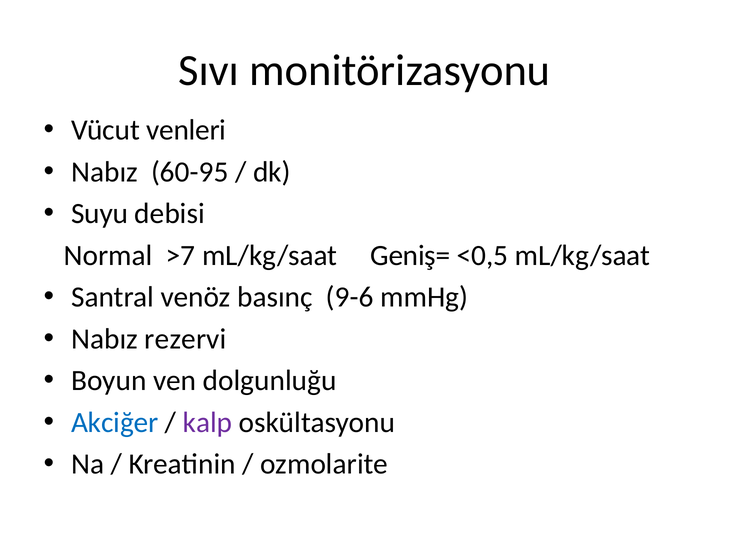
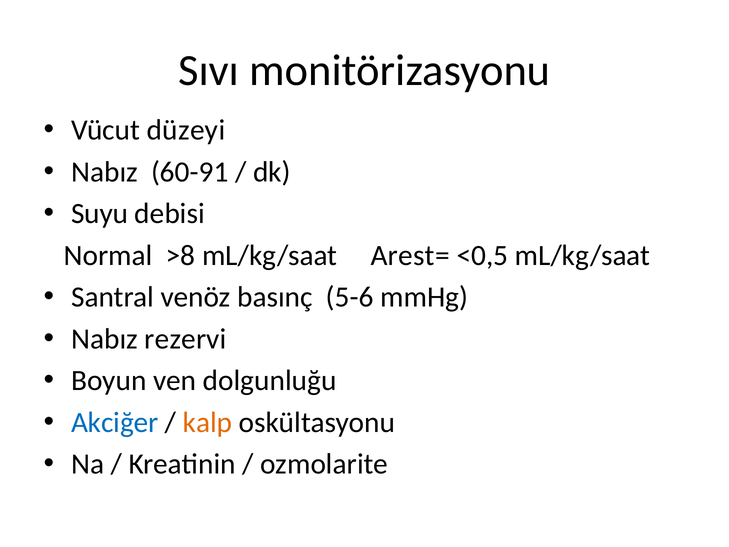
venleri: venleri -> düzeyi (186, 130)
60-95: 60-95 -> 60-91 (190, 172)
>7: >7 -> >8 (181, 255)
Geniş=: Geniş= -> Arest= (410, 255)
9-6: 9-6 -> 5-6 (350, 297)
kalp colour: purple -> orange (208, 422)
